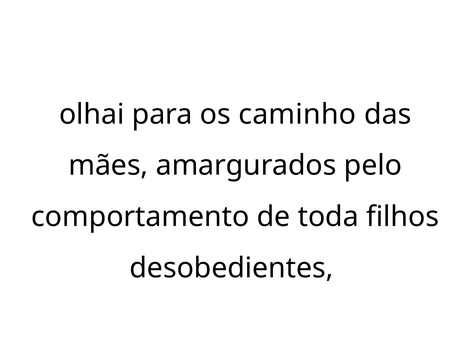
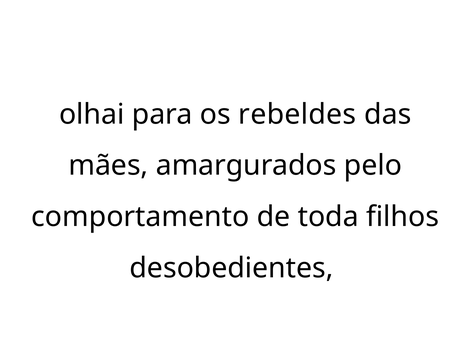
caminho: caminho -> rebeldes (297, 114)
